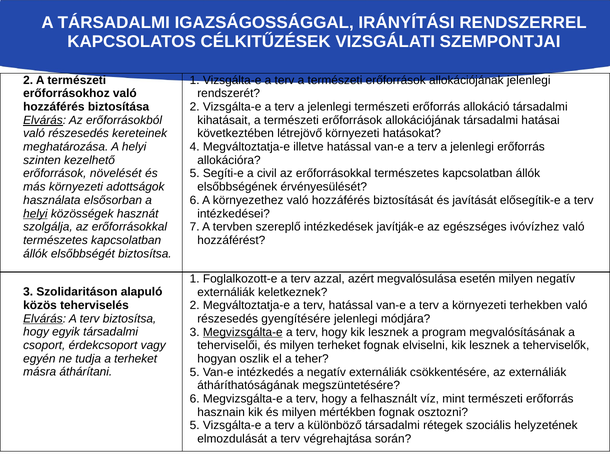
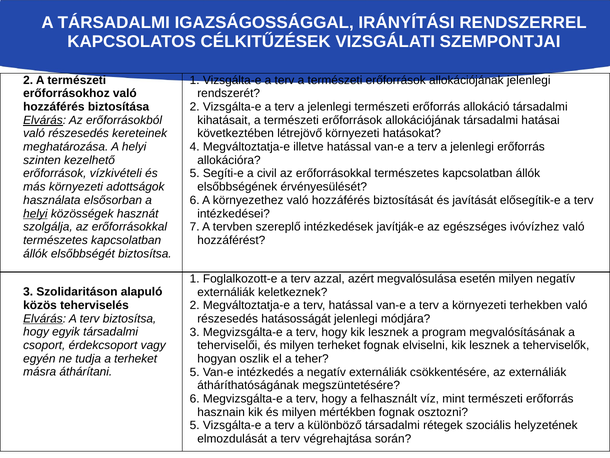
növelését: növelését -> vízkivételi (116, 173)
gyengítésére: gyengítésére -> hatásosságát (296, 318)
Megvizsgálta-e underline: present -> none (243, 332)
